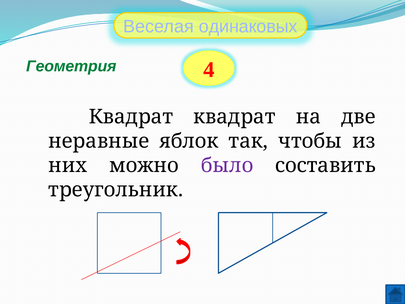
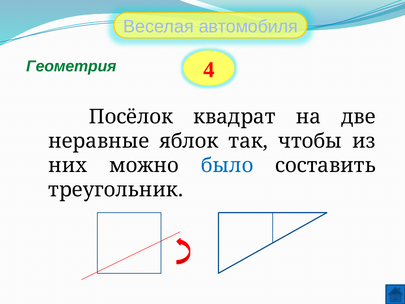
одинаковых: одинаковых -> автомобиля (248, 27)
Квадрат: Квадрат -> Посёлок (131, 117)
было colour: purple -> blue (227, 165)
